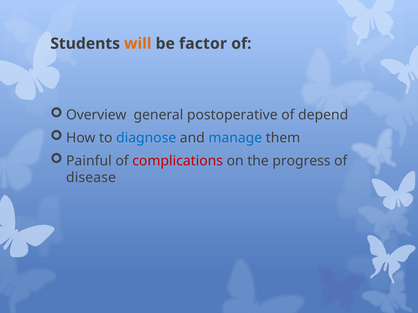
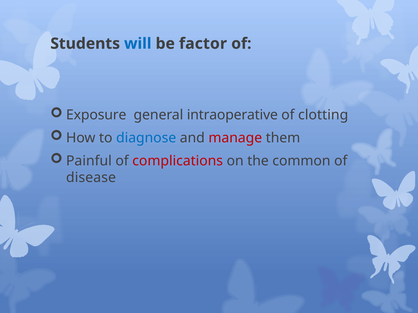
will colour: orange -> blue (138, 44)
Overview: Overview -> Exposure (96, 115)
postoperative: postoperative -> intraoperative (232, 115)
depend: depend -> clotting (323, 115)
manage colour: blue -> red (235, 138)
progress: progress -> common (301, 161)
